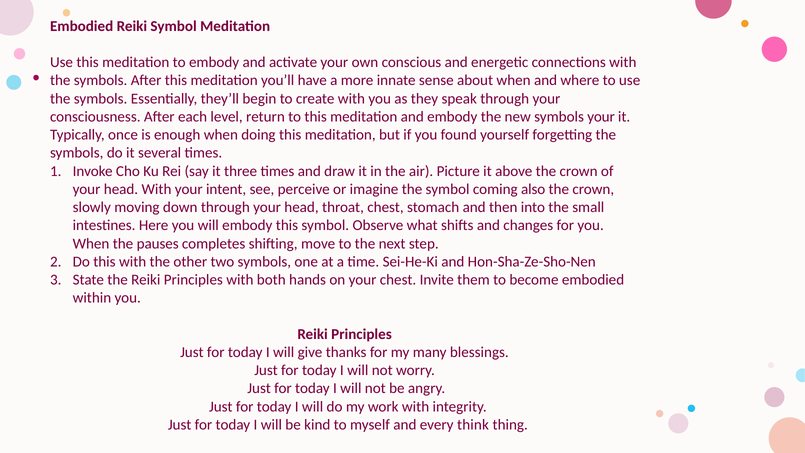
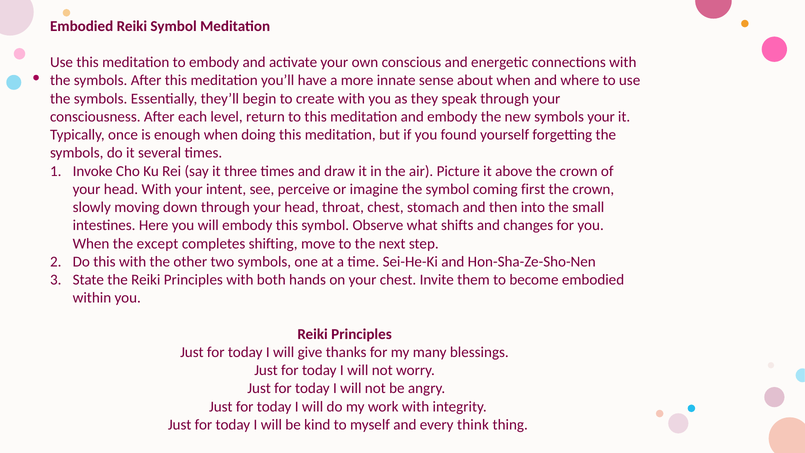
also: also -> first (533, 189)
pauses: pauses -> except (158, 243)
